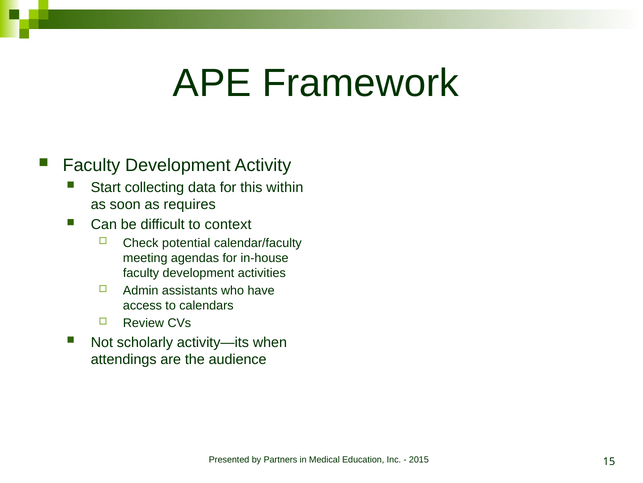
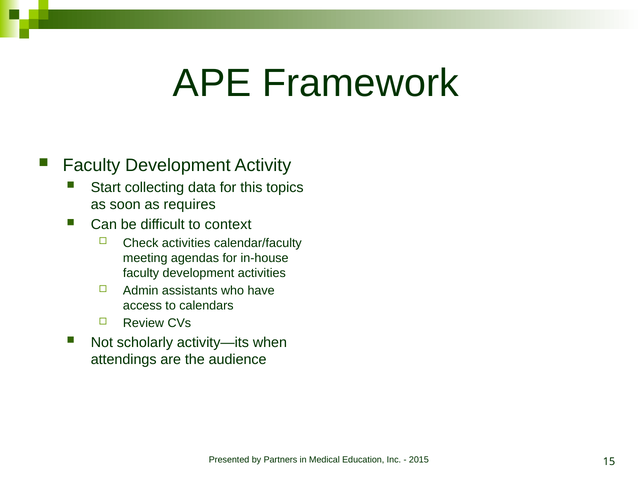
within: within -> topics (285, 187)
Check potential: potential -> activities (186, 243)
